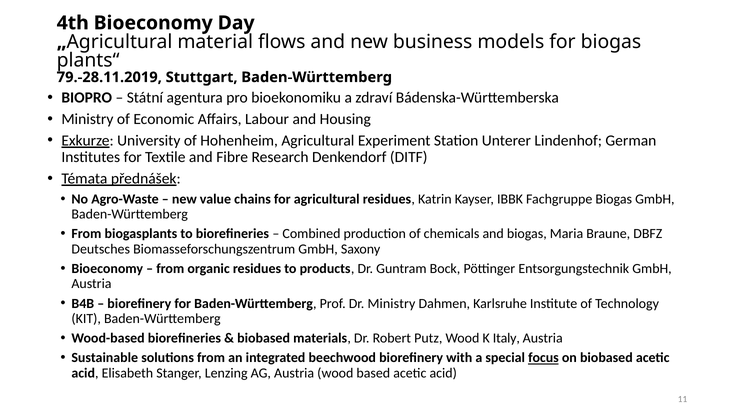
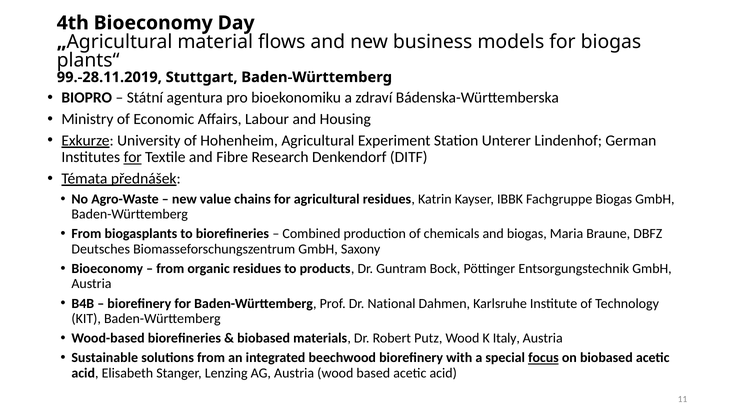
79.-28.11.2019: 79.-28.11.2019 -> 99.-28.11.2019 (109, 77)
for underline: none -> present (133, 157)
Dr Ministry: Ministry -> National (392, 304)
